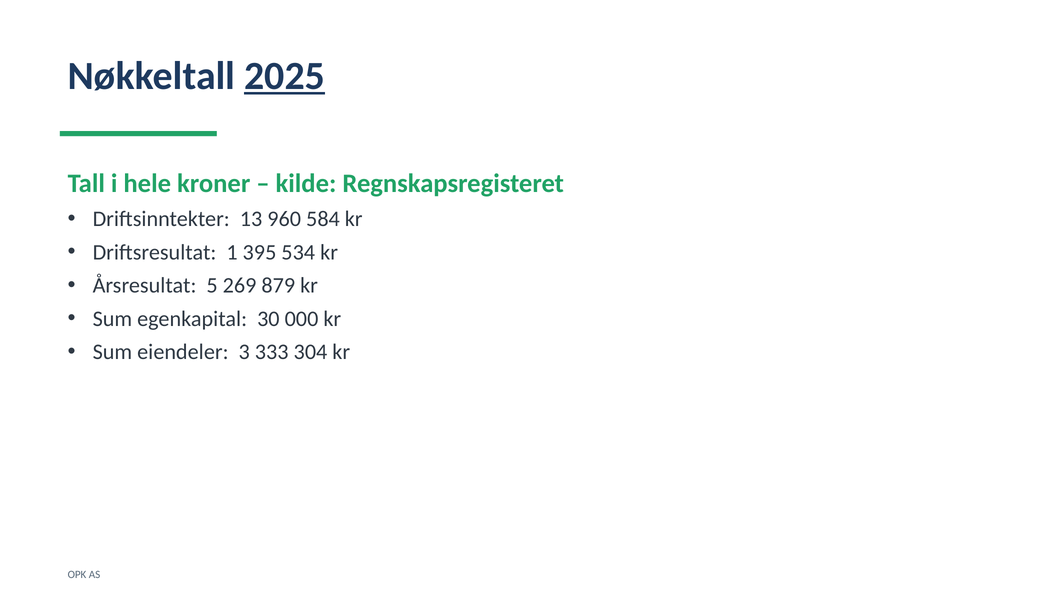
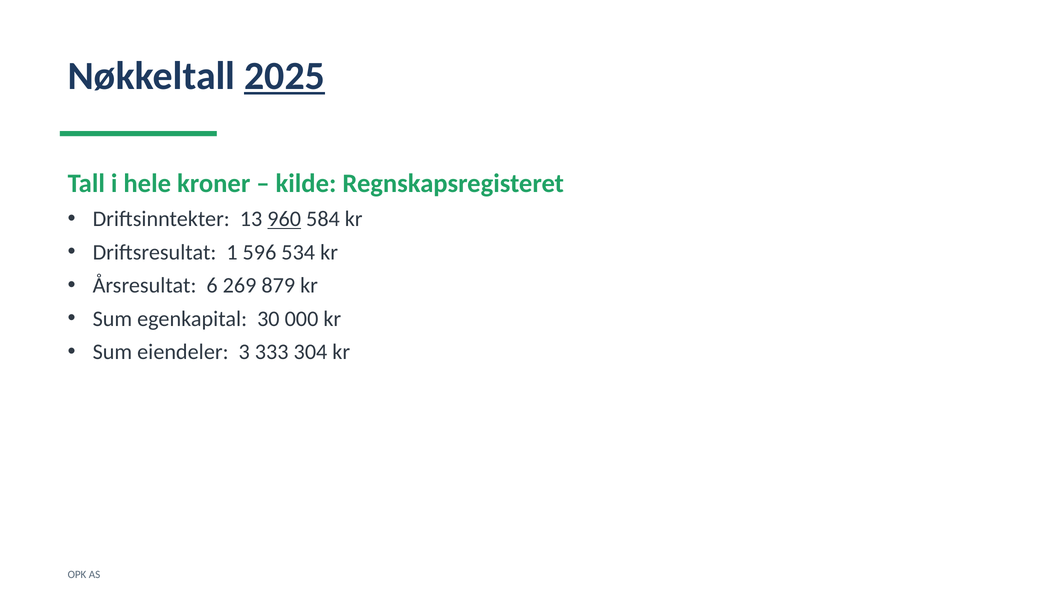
960 underline: none -> present (284, 219)
395: 395 -> 596 (259, 252)
5: 5 -> 6 (212, 285)
